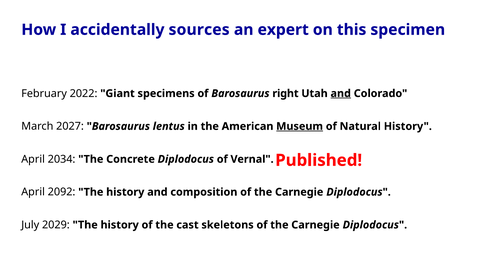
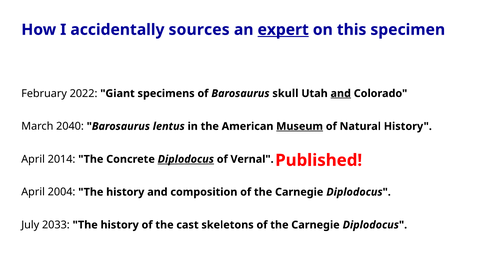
expert underline: none -> present (283, 30)
right: right -> skull (285, 93)
2027: 2027 -> 2040 (70, 126)
2034: 2034 -> 2014 (62, 159)
Diplodocus underline: none -> present (186, 159)
2092: 2092 -> 2004 (62, 192)
2029: 2029 -> 2033 (56, 225)
